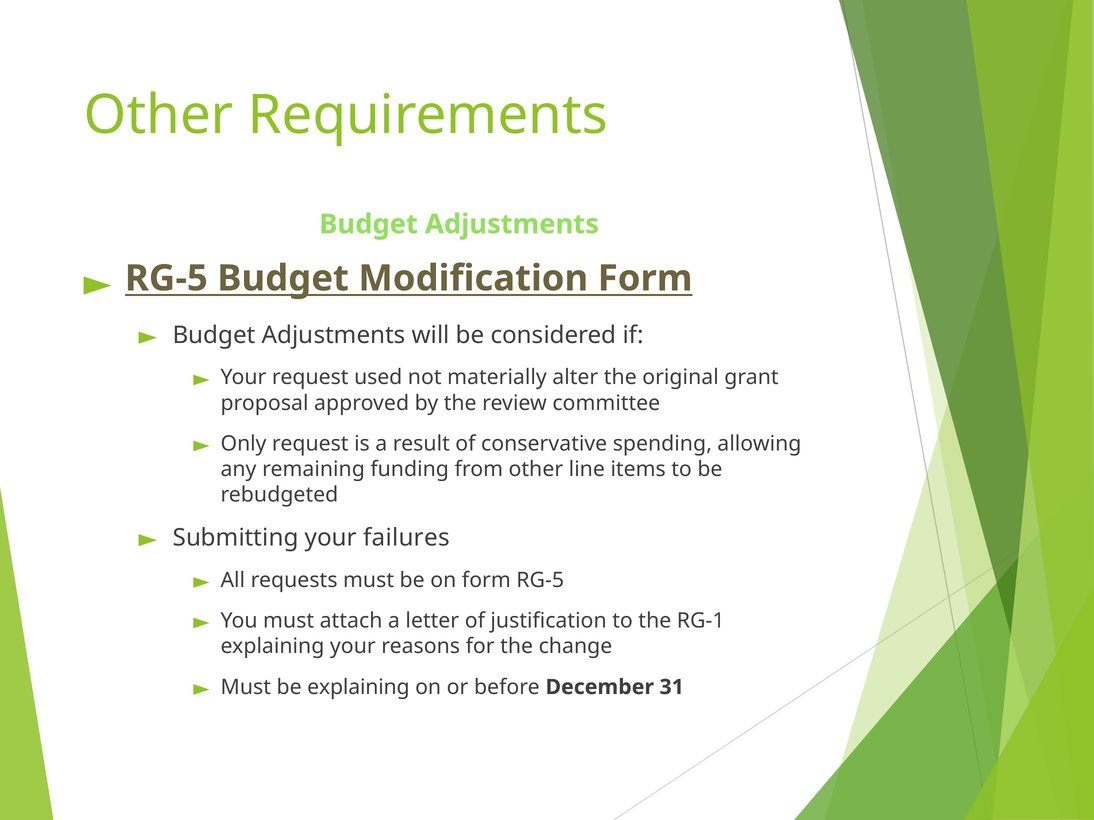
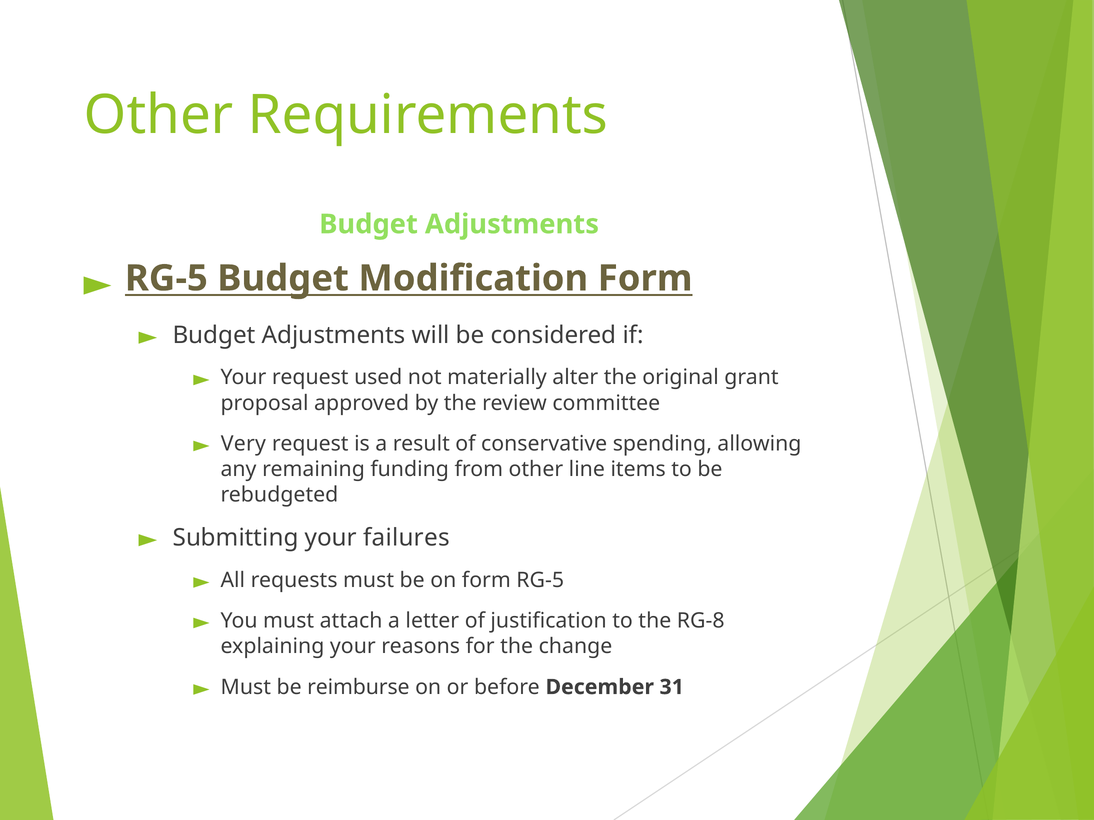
Only: Only -> Very (243, 444)
RG-1: RG-1 -> RG-8 (701, 621)
be explaining: explaining -> reimburse (358, 687)
